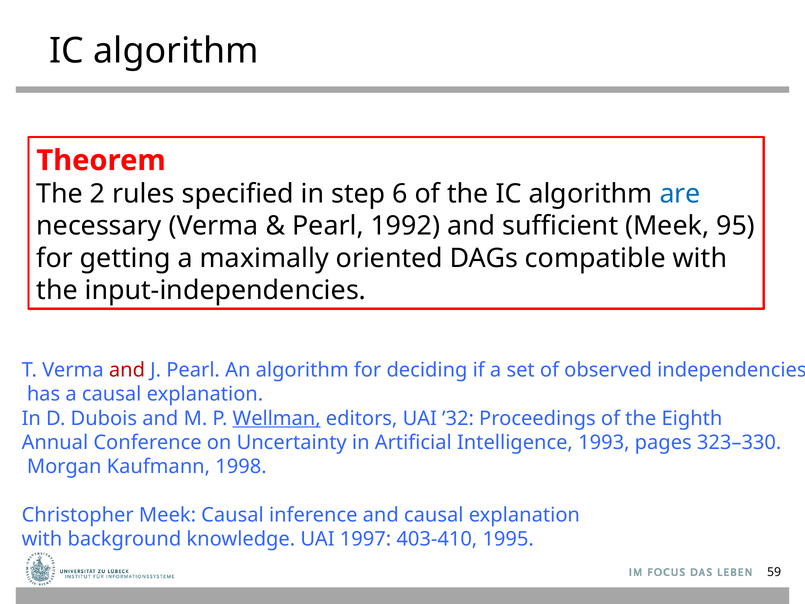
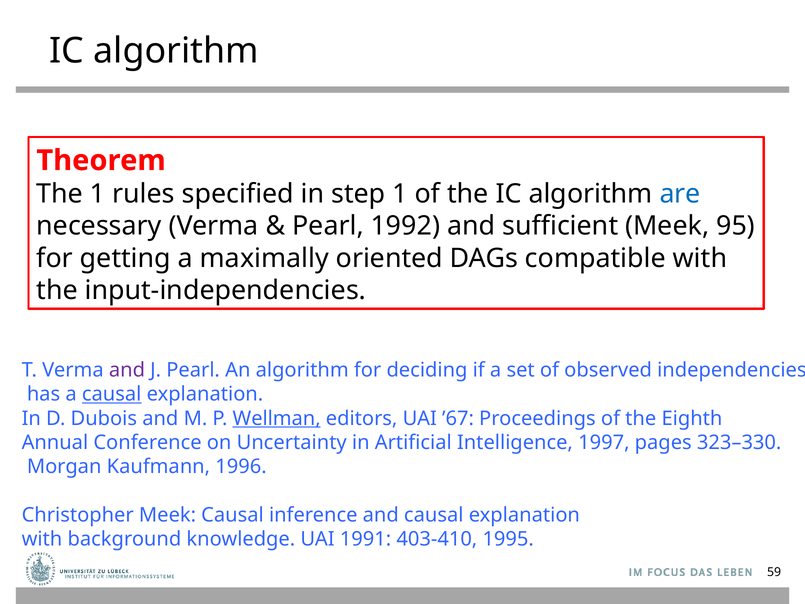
The 2: 2 -> 1 (98, 194)
step 6: 6 -> 1 (400, 194)
and colour: red -> purple (127, 370)
causal underline: none -> present (112, 394)
’32: ’32 -> ’67 (458, 418)
1993: 1993 -> 1997 (604, 442)
1998: 1998 -> 1996 (241, 467)
1997: 1997 -> 1991 (366, 539)
